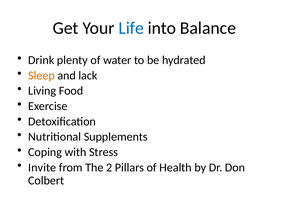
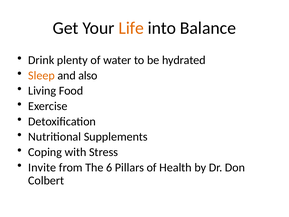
Life colour: blue -> orange (131, 28)
lack: lack -> also (88, 75)
2: 2 -> 6 (109, 167)
